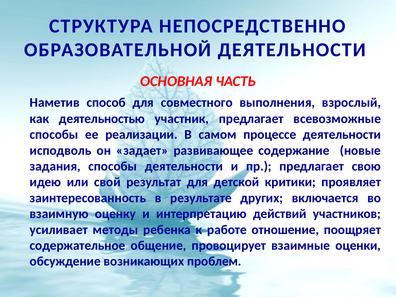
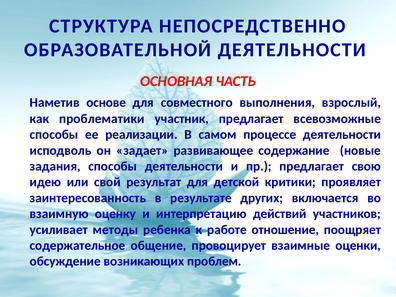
способ: способ -> основе (106, 103)
деятельностью: деятельностью -> проблематики (102, 119)
